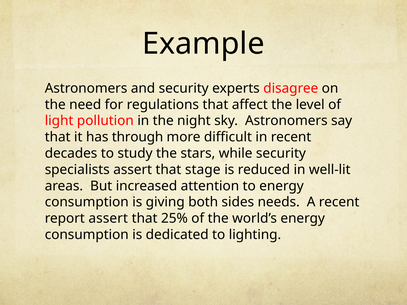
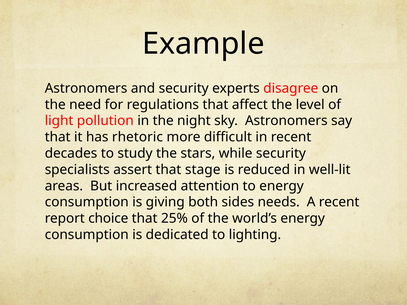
through: through -> rhetoric (137, 137)
report assert: assert -> choice (108, 219)
